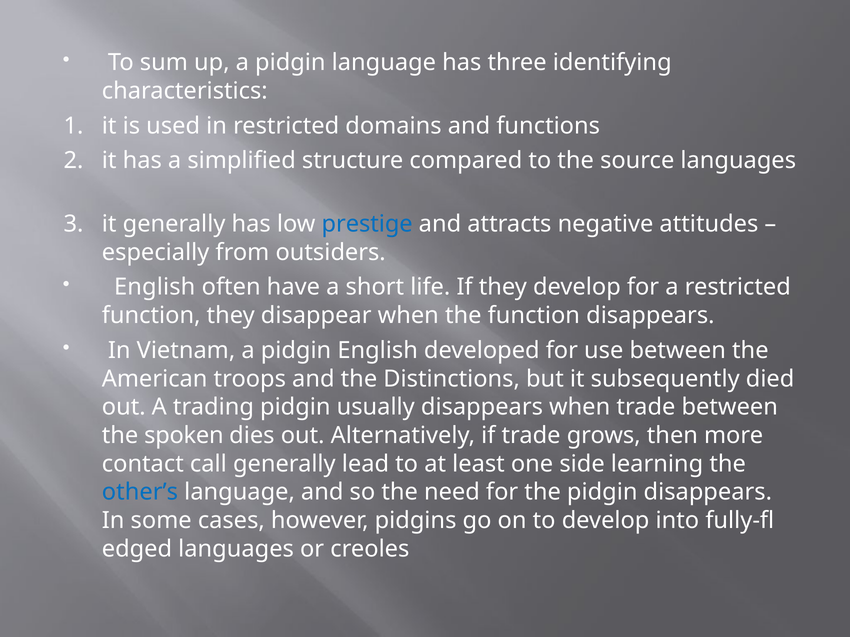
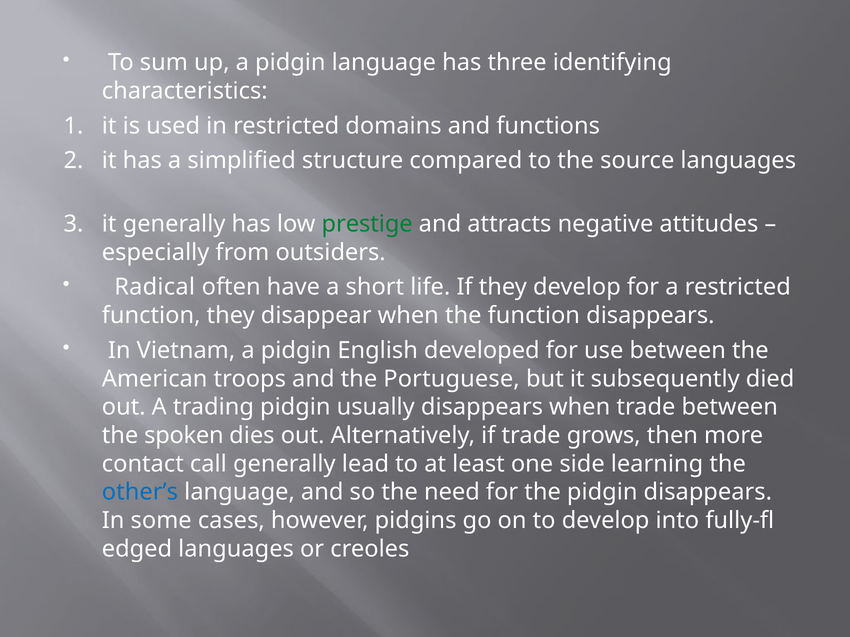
prestige colour: blue -> green (367, 224)
English: English -> Radical (155, 287)
Distinctions: Distinctions -> Portuguese (452, 379)
